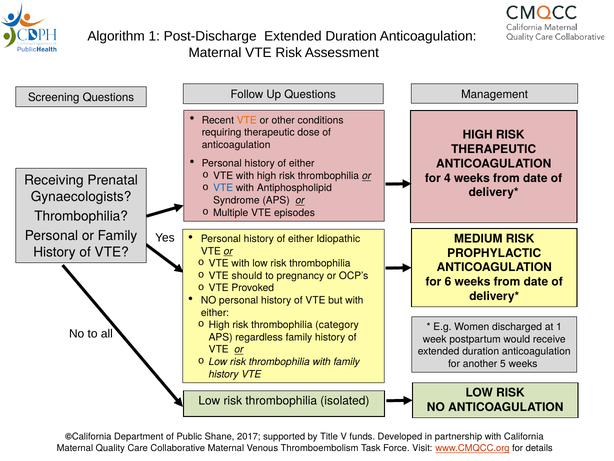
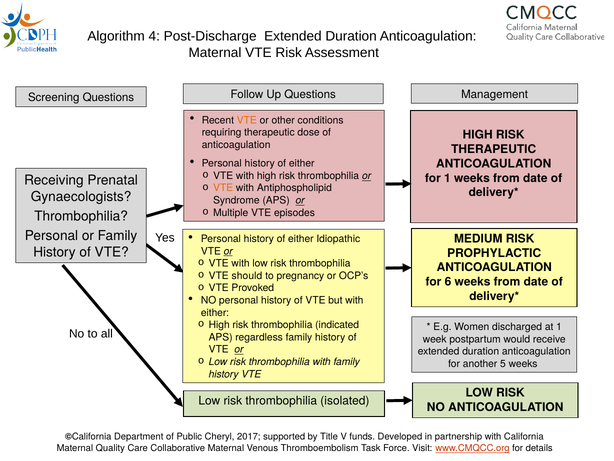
Algorithm 1: 1 -> 4 (154, 36)
for 4: 4 -> 1 (447, 178)
VTE colour: blue -> orange (223, 188)
category: category -> indicated (337, 325)
Shane: Shane -> Cheryl (220, 436)
